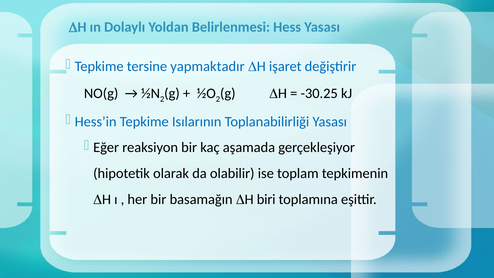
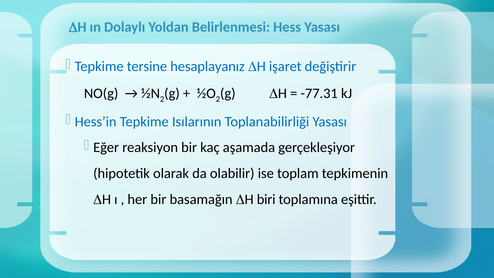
yapmaktadır: yapmaktadır -> hesaplayanız (208, 66)
-30.25: -30.25 -> -77.31 (319, 93)
